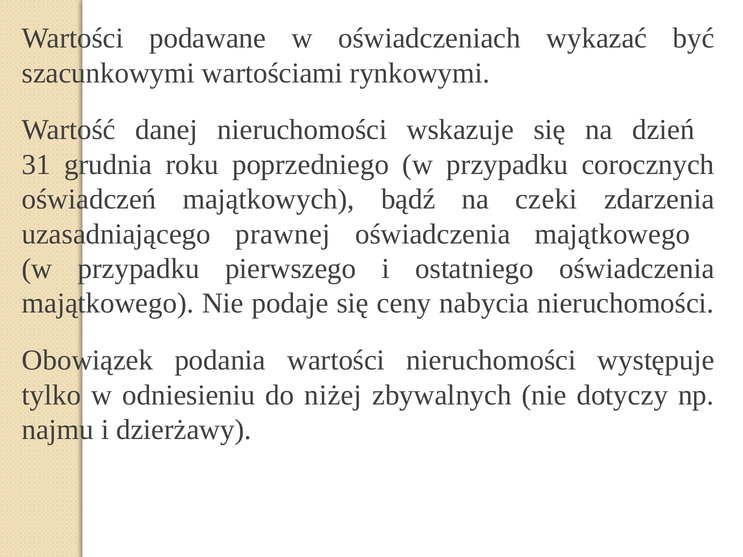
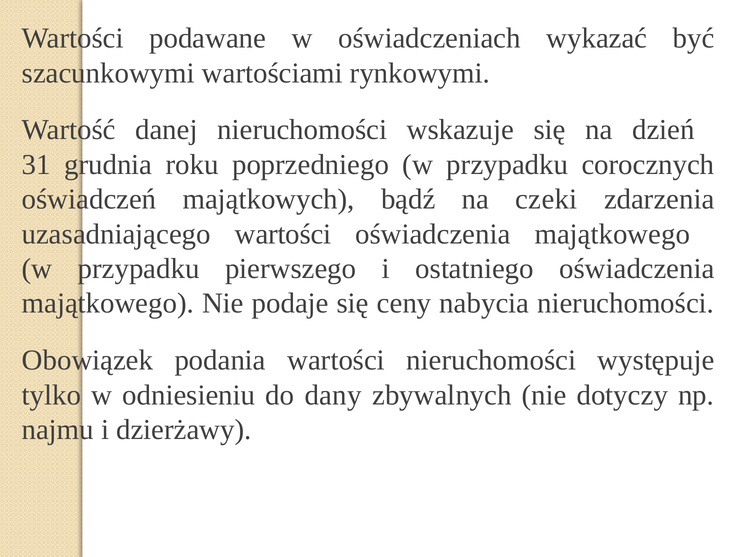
uzasadniającego prawnej: prawnej -> wartości (283, 234)
niżej: niżej -> dany (333, 395)
